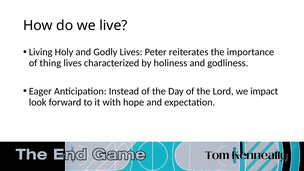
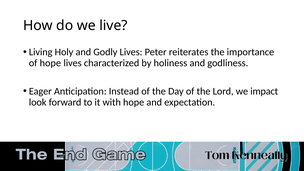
of thing: thing -> hope (50, 63)
